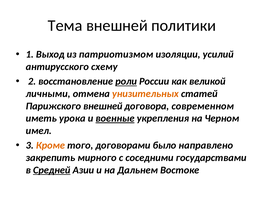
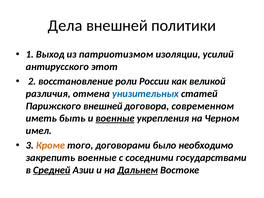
Тема: Тема -> Дела (65, 26)
схему: схему -> этот (104, 67)
роли underline: present -> none (126, 81)
личными: личными -> различия (48, 94)
унизительных colour: orange -> blue (145, 94)
урока: урока -> быть (72, 118)
направлено: направлено -> необходимо (206, 145)
закрепить мирного: мирного -> военные (97, 158)
Дальнем underline: none -> present (138, 170)
